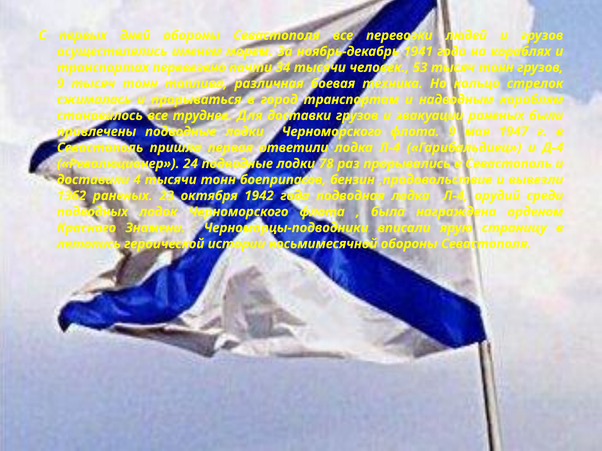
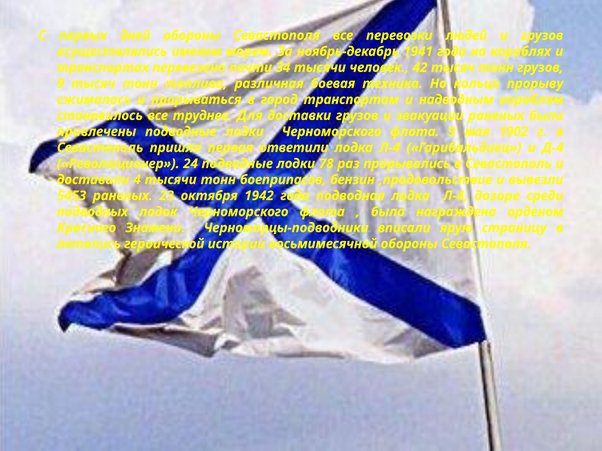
53: 53 -> 42 (420, 68)
стрелок: стрелок -> прорыву (535, 84)
1947: 1947 -> 1902 (513, 132)
1362: 1362 -> 5453 (72, 196)
орудий: орудий -> дозоре (497, 196)
